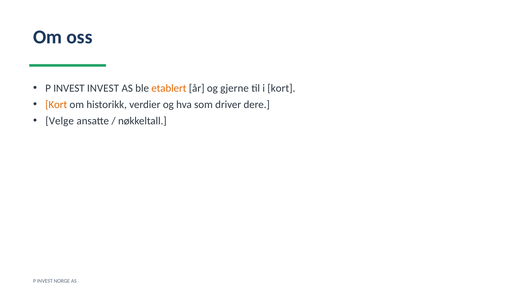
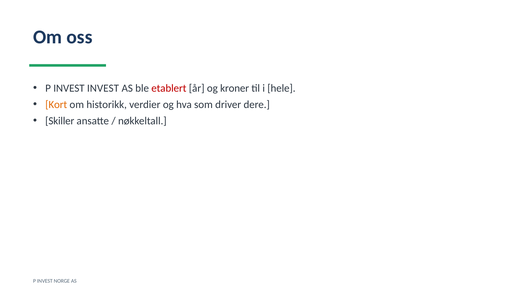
etablert colour: orange -> red (169, 88)
gjerne: gjerne -> kroner (235, 88)
i kort: kort -> hele (281, 88)
Velge: Velge -> Skiller (60, 121)
